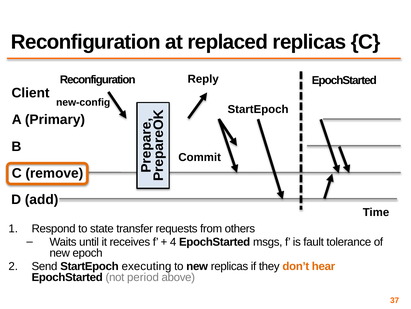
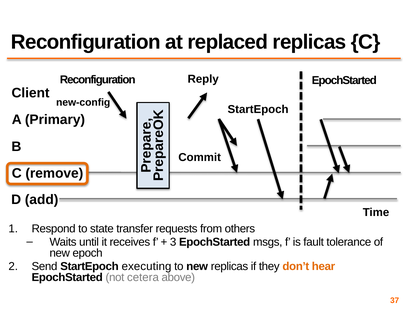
4: 4 -> 3 (173, 241)
period: period -> cetera (143, 277)
